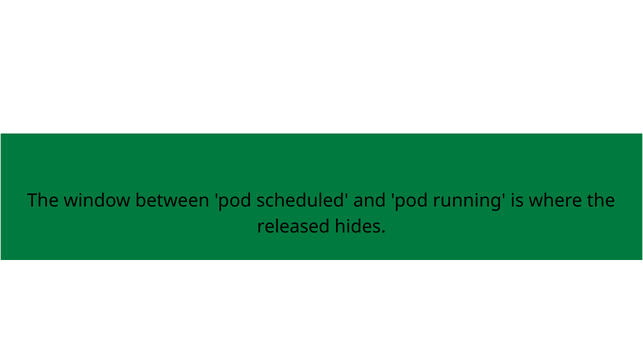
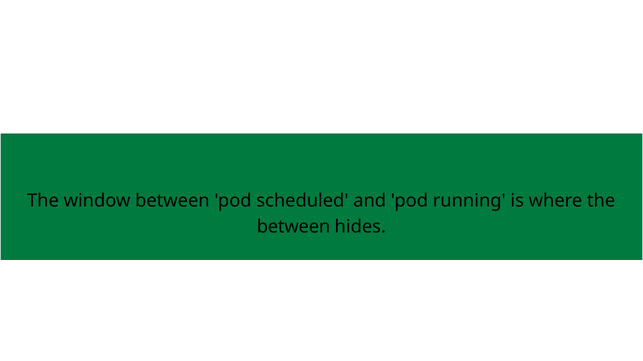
released: released -> between (293, 227)
